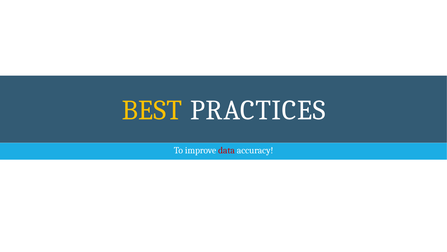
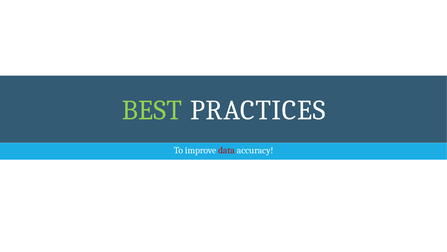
BEST colour: yellow -> light green (152, 110)
